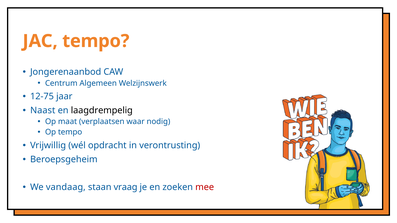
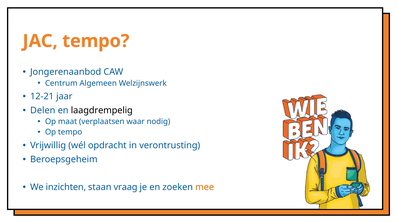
12-75: 12-75 -> 12-21 (42, 97)
Naast: Naast -> Delen (43, 111)
vandaag: vandaag -> inzichten (66, 187)
mee colour: red -> orange (205, 187)
